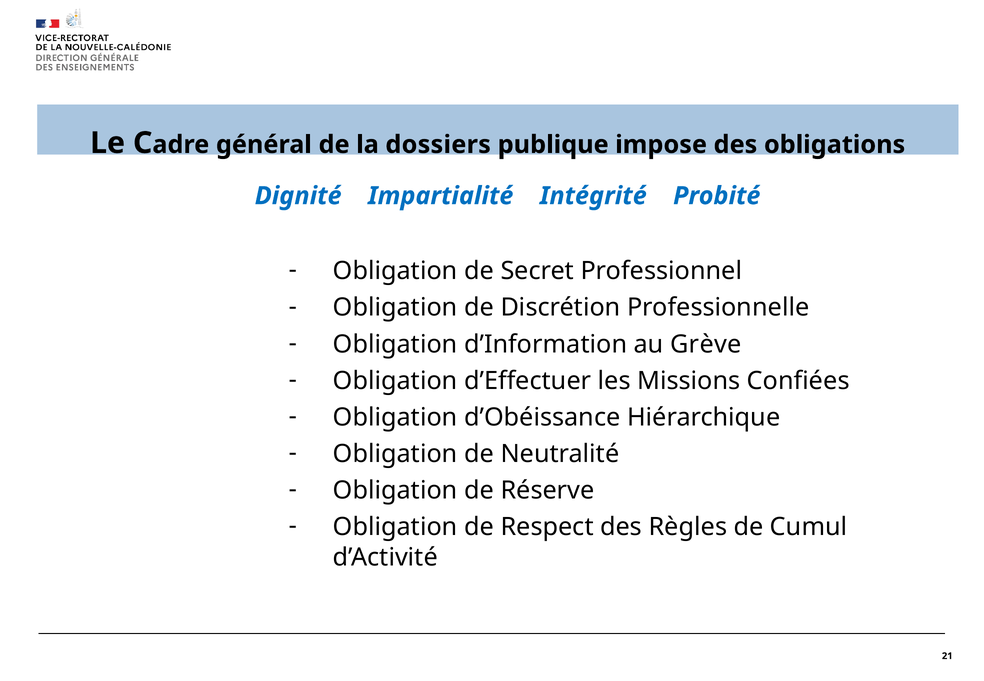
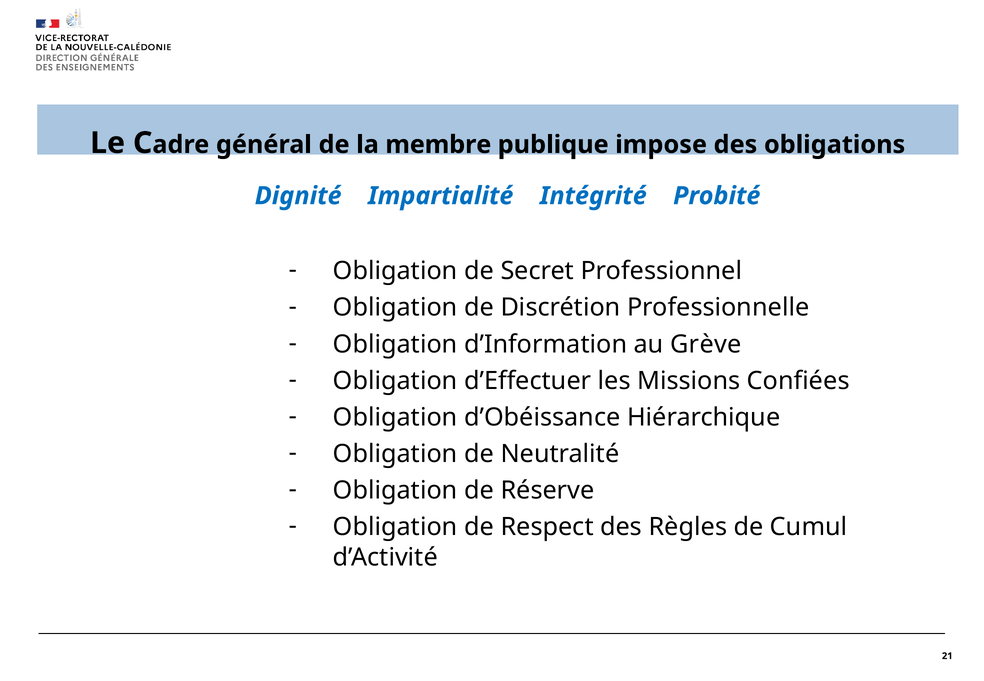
dossiers: dossiers -> membre (438, 145)
